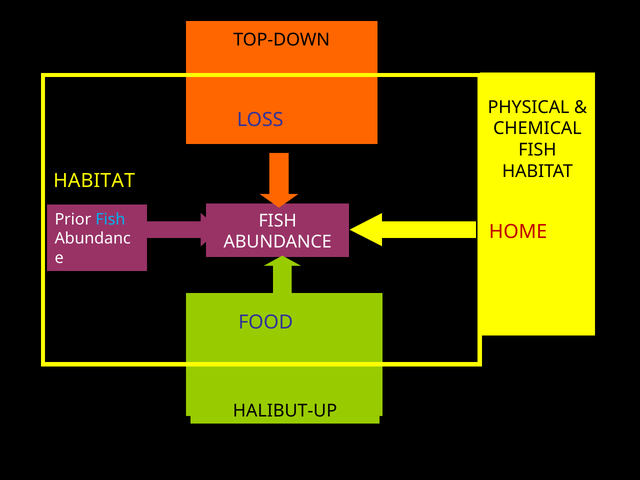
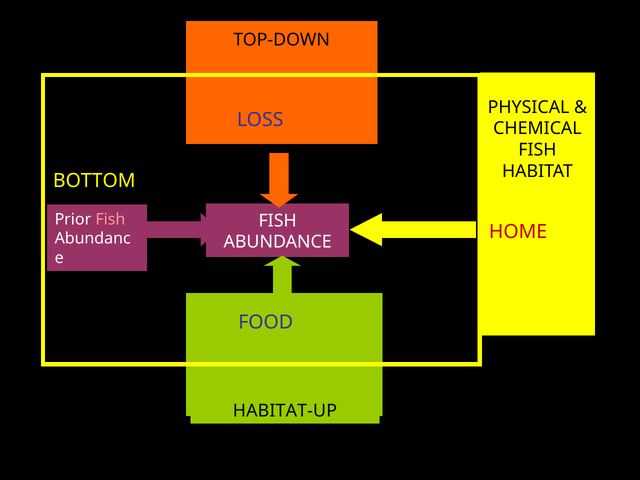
HABITAT: HABITAT -> BOTTOM (94, 181)
Fish colour: light blue -> pink (110, 220)
HALIBUT-UP: HALIBUT-UP -> HABITAT-UP (285, 411)
